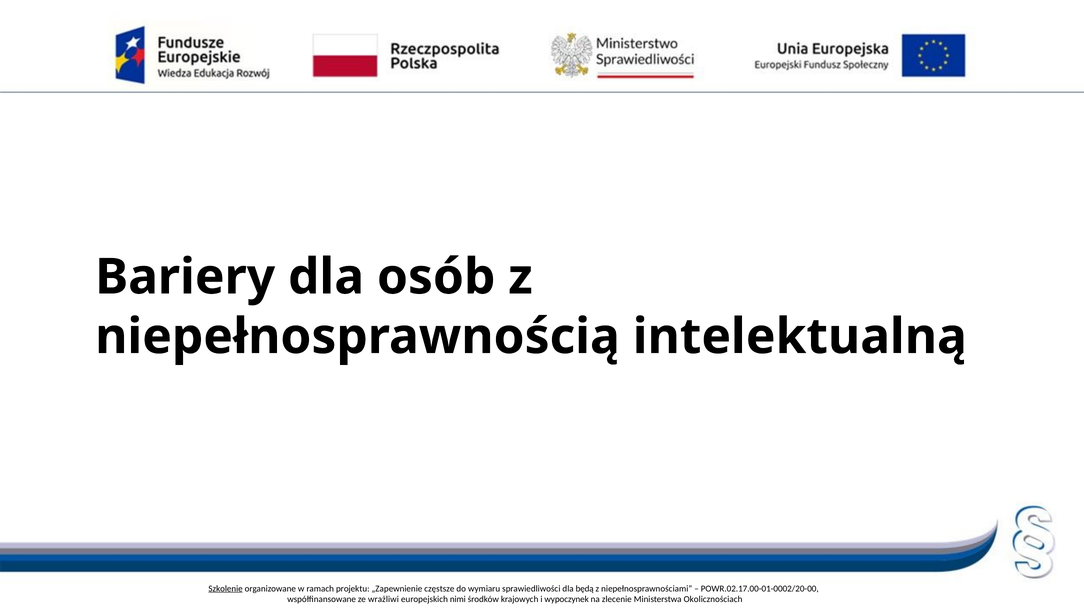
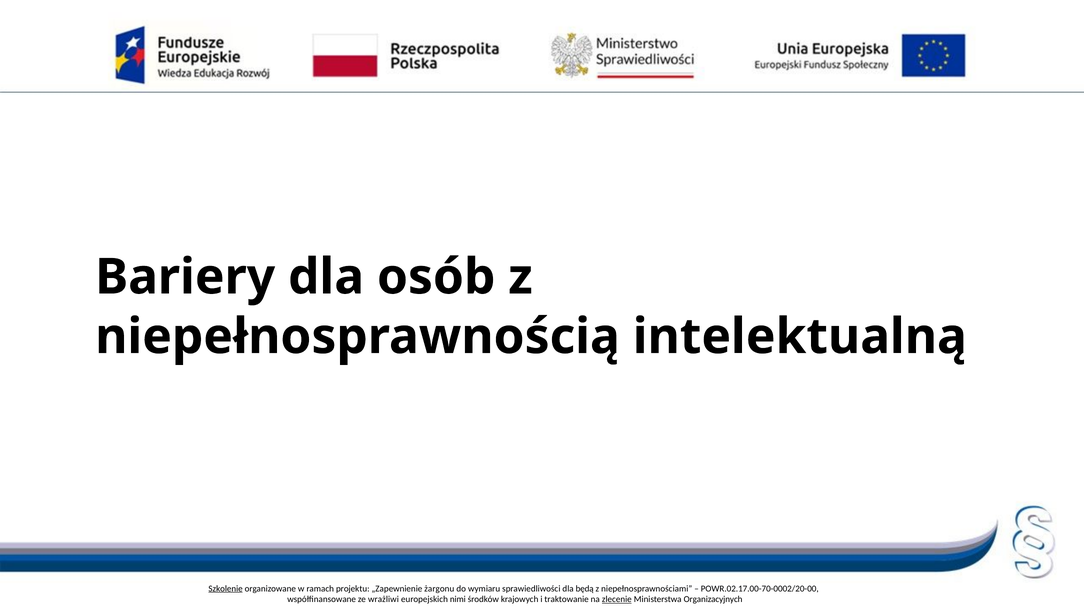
częstsze: częstsze -> żargonu (439, 588)
POWR.02.17.00-01-0002/20-00: POWR.02.17.00-01-0002/20-00 -> POWR.02.17.00-70-0002/20-00 (760, 588)
wypoczynek: wypoczynek -> traktowanie (567, 599)
zlecenie underline: none -> present (617, 599)
Okolicznościach: Okolicznościach -> Organizacyjnych (713, 599)
